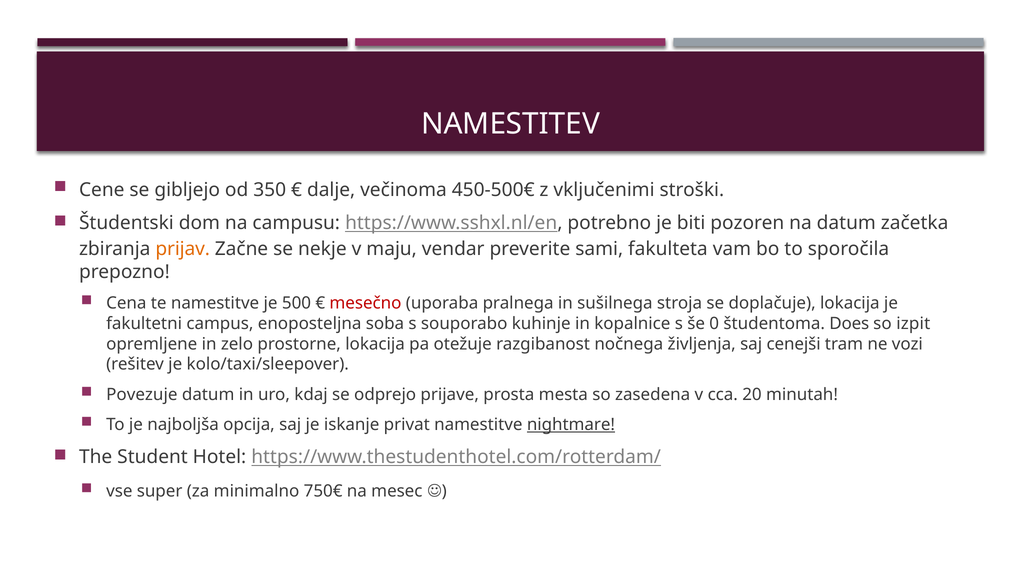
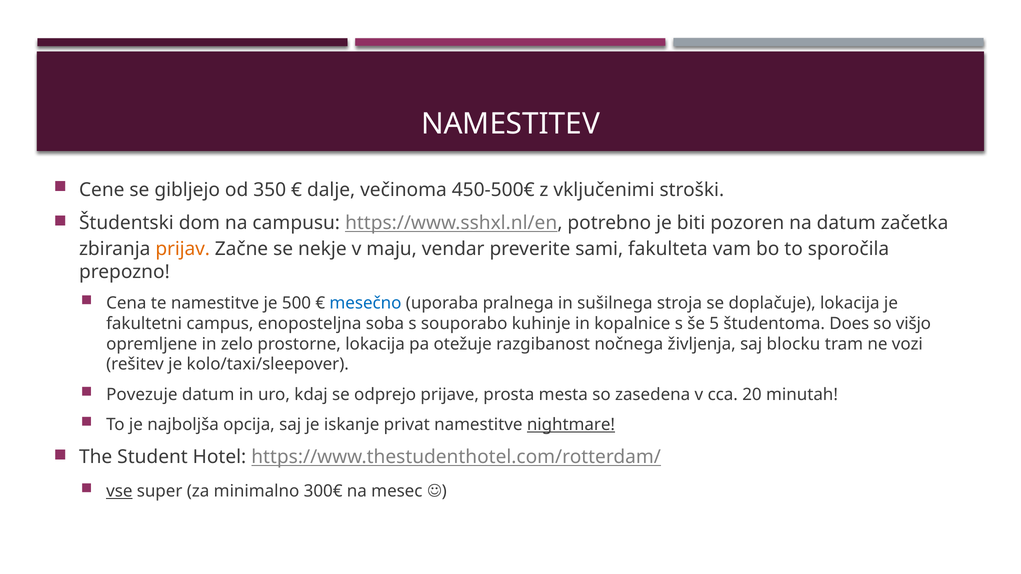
mesečno colour: red -> blue (365, 303)
0: 0 -> 5 (714, 324)
izpit: izpit -> višjo (913, 324)
cenejši: cenejši -> blocku (793, 344)
vse underline: none -> present (119, 491)
750€: 750€ -> 300€ (323, 491)
